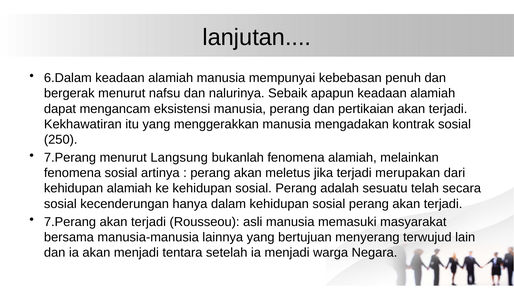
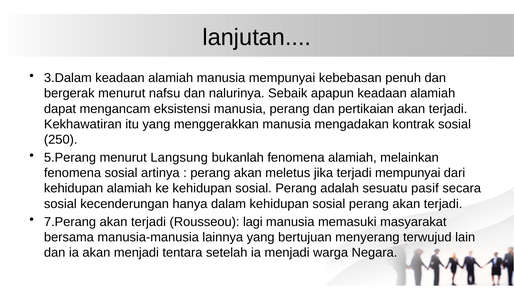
6.Dalam: 6.Dalam -> 3.Dalam (68, 78)
7.Perang: 7.Perang -> 5.Perang (70, 158)
terjadi merupakan: merupakan -> mempunyai (408, 173)
telah: telah -> pasif (425, 188)
asli: asli -> lagi (253, 222)
